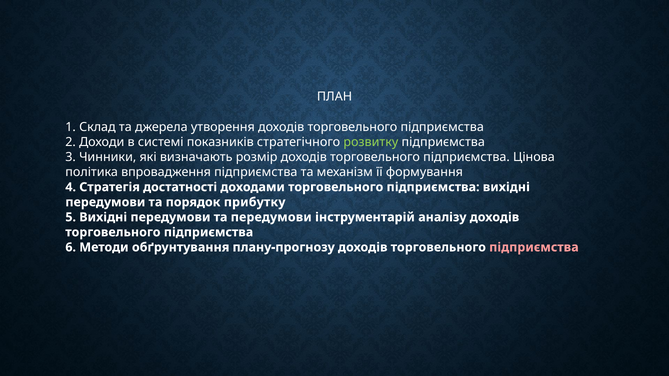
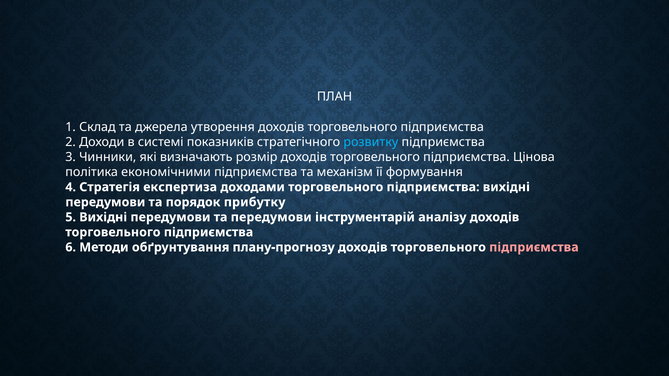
розвитку colour: light green -> light blue (371, 142)
впровадження: впровадження -> економічними (166, 172)
достатності: достатності -> експертиза (180, 187)
